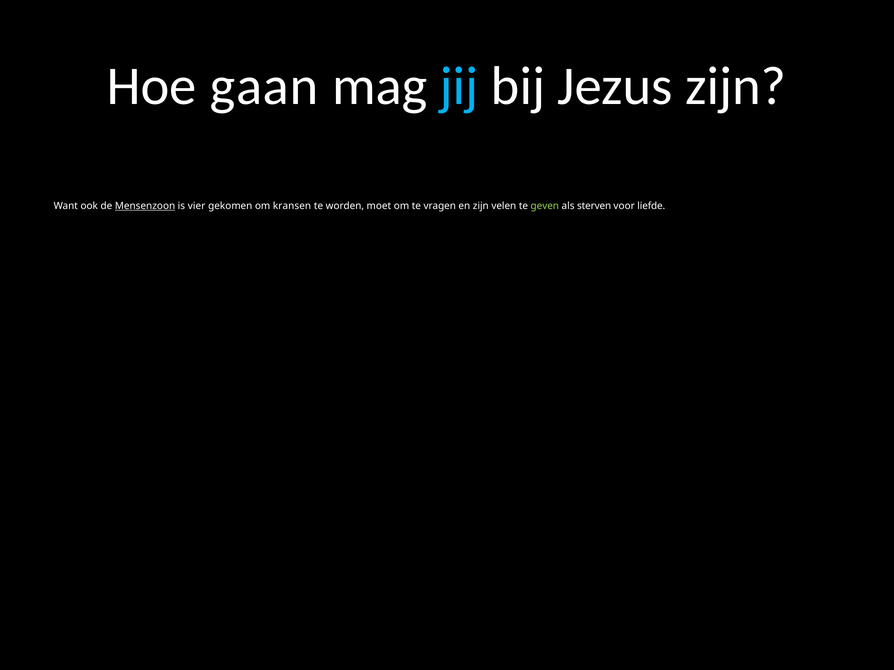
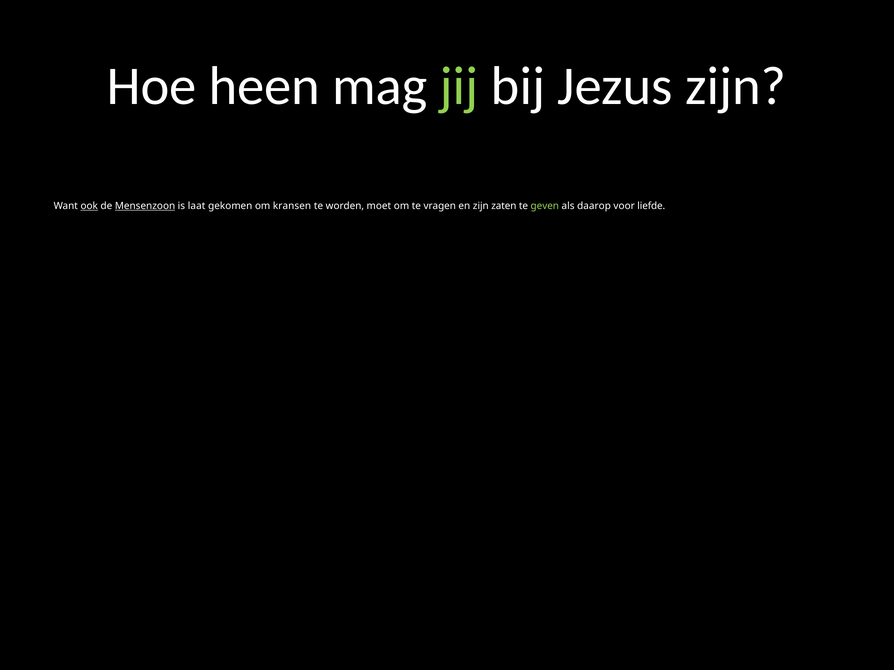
gaan: gaan -> heen (264, 87)
jij colour: light blue -> light green (459, 87)
ook underline: none -> present (89, 206)
vier: vier -> laat (197, 206)
velen: velen -> zaten (504, 206)
sterven: sterven -> daarop (594, 206)
